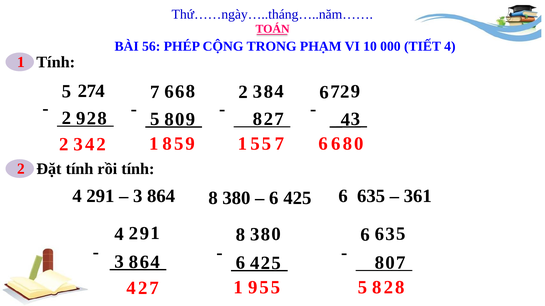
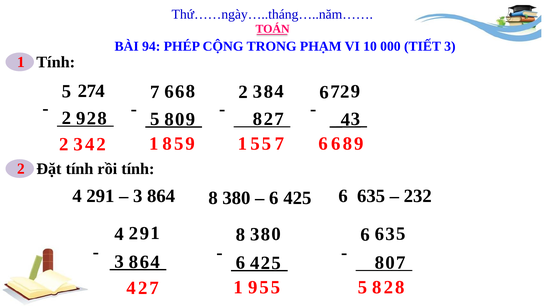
56: 56 -> 94 (151, 46)
TIẾT 4: 4 -> 3 (450, 46)
1 0: 0 -> 9 (359, 144)
361: 361 -> 232 (418, 196)
